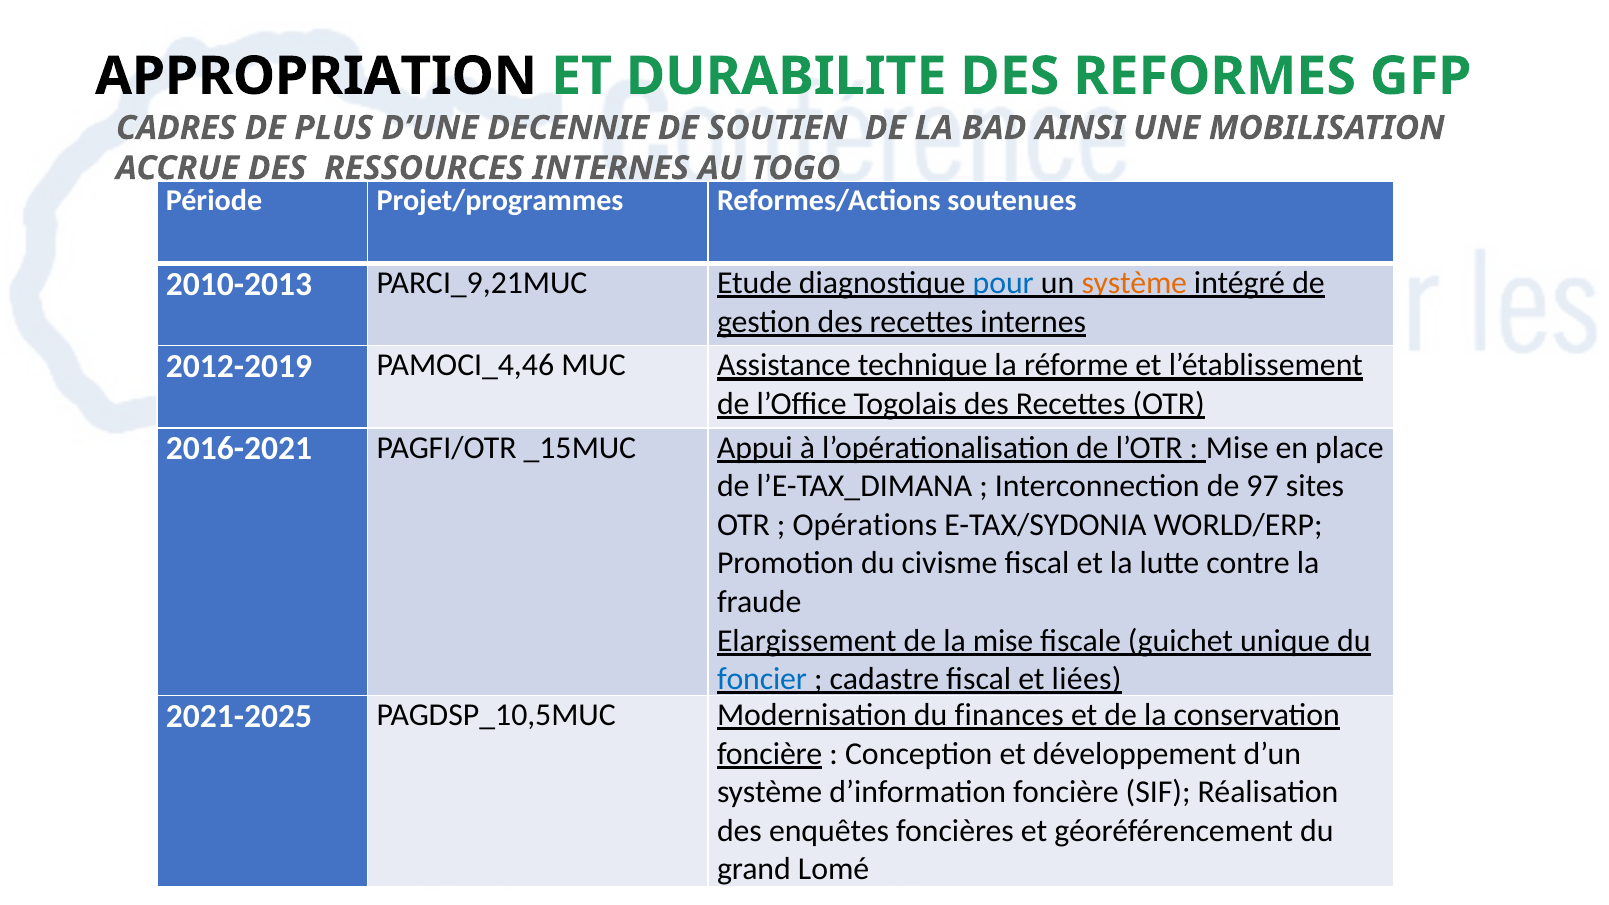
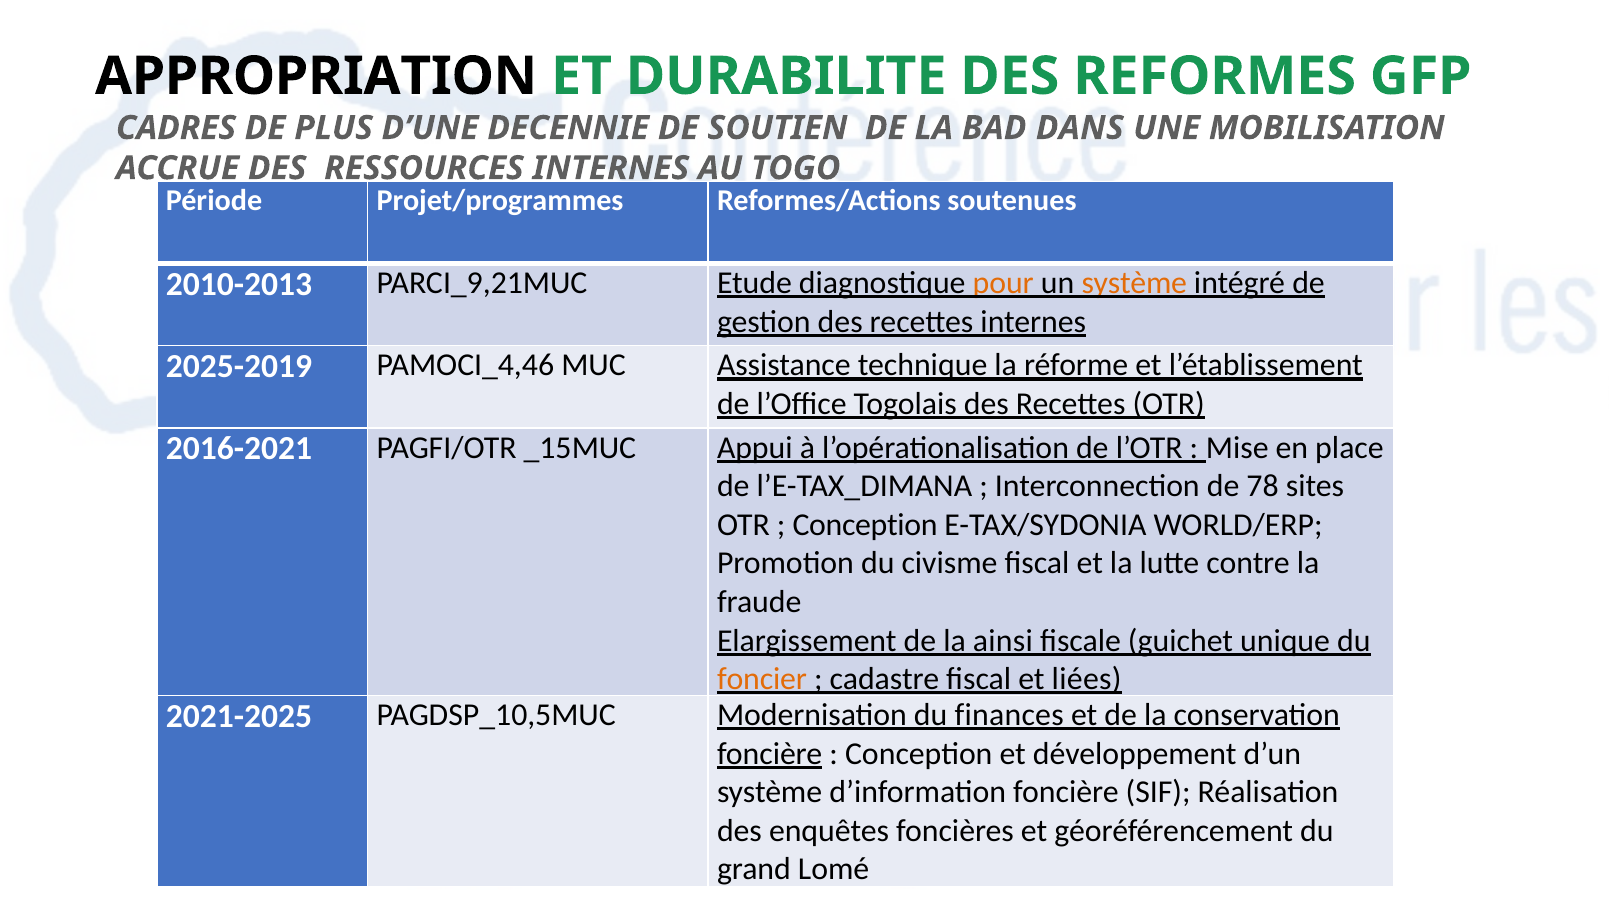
AINSI: AINSI -> DANS (1080, 128)
pour colour: blue -> orange (1003, 283)
2012-2019: 2012-2019 -> 2025-2019 (239, 367)
97: 97 -> 78 (1263, 486)
Opérations: Opérations -> Conception (865, 525)
la mise: mise -> ainsi (1003, 641)
foncier colour: blue -> orange (762, 679)
